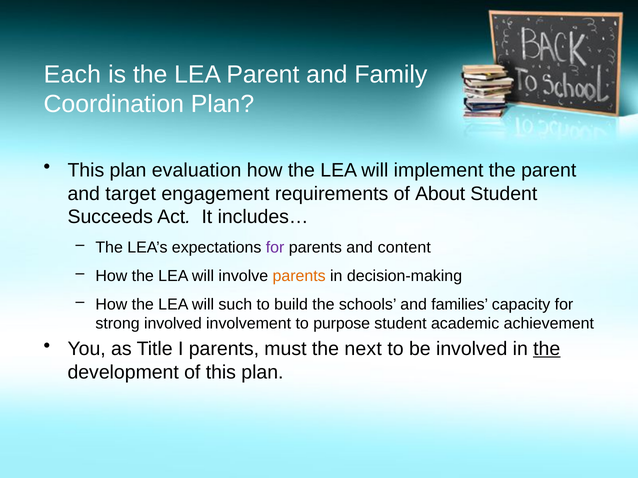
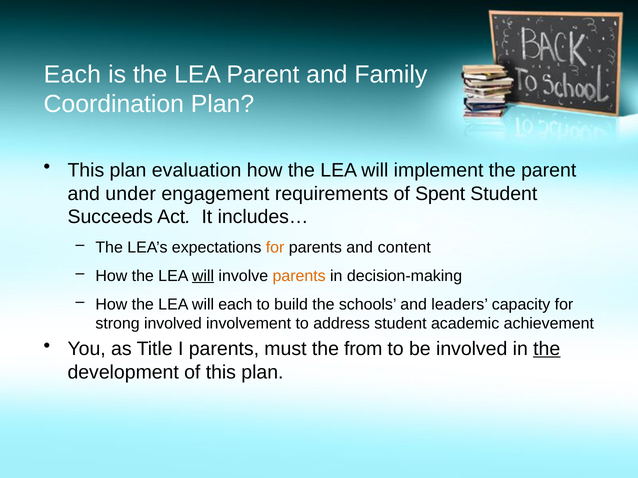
target: target -> under (131, 194)
About: About -> Spent (440, 194)
for colour: purple -> orange (275, 248)
will underline: none -> present (203, 276)
will such: such -> each (235, 305)
families: families -> leaders (460, 305)
purpose: purpose -> address (342, 324)
next: next -> from (363, 349)
